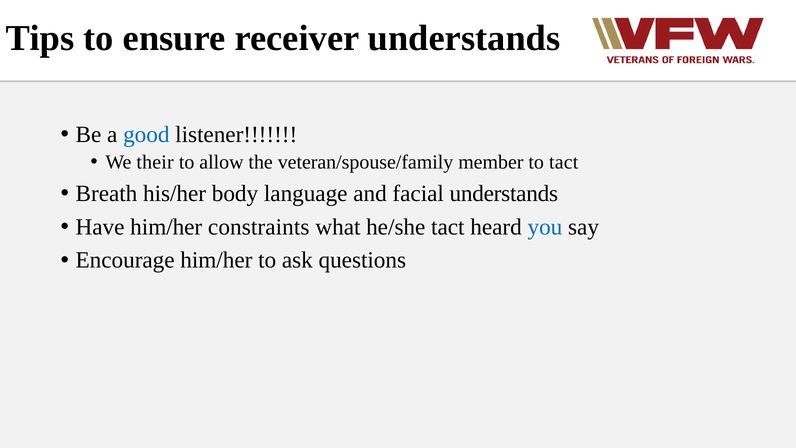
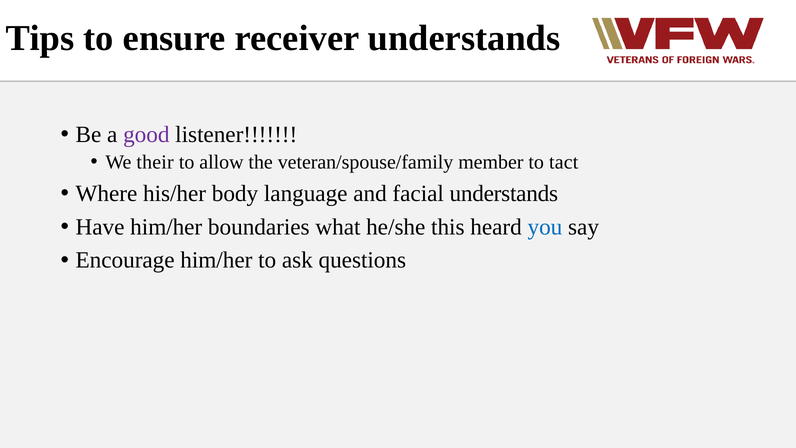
good colour: blue -> purple (146, 135)
Breath: Breath -> Where (106, 193)
constraints: constraints -> boundaries (259, 227)
he/she tact: tact -> this (448, 227)
